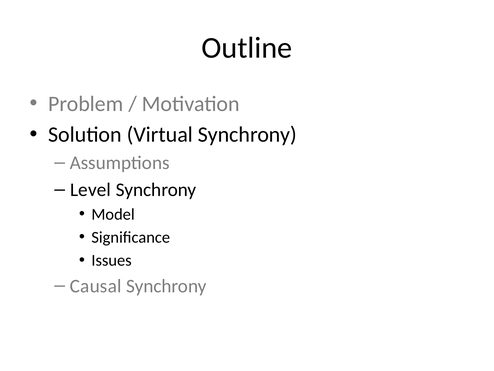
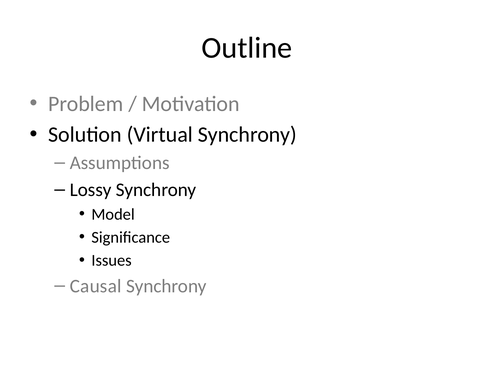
Level: Level -> Lossy (91, 190)
